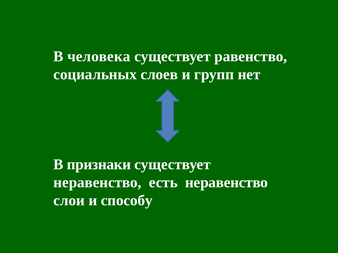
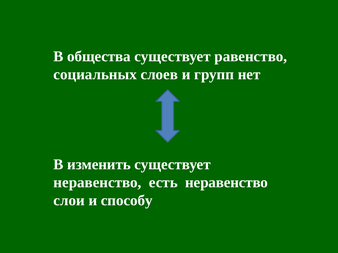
человека: человека -> общества (99, 57)
признаки: признаки -> изменить (99, 165)
